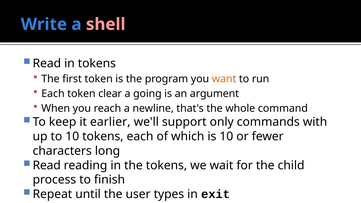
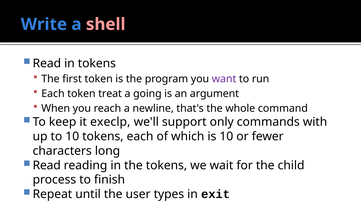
want colour: orange -> purple (224, 79)
clear: clear -> treat (110, 94)
earlier: earlier -> execlp (110, 122)
